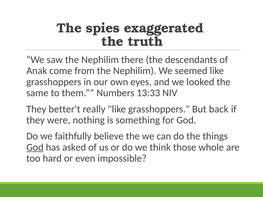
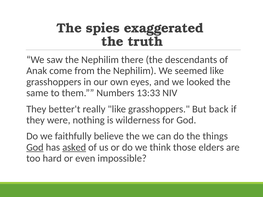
something: something -> wilderness (138, 120)
asked underline: none -> present (74, 147)
whole: whole -> elders (211, 147)
